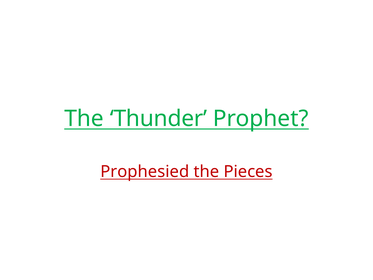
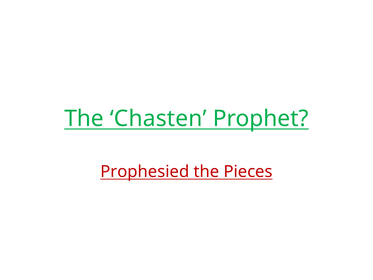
Thunder: Thunder -> Chasten (158, 118)
